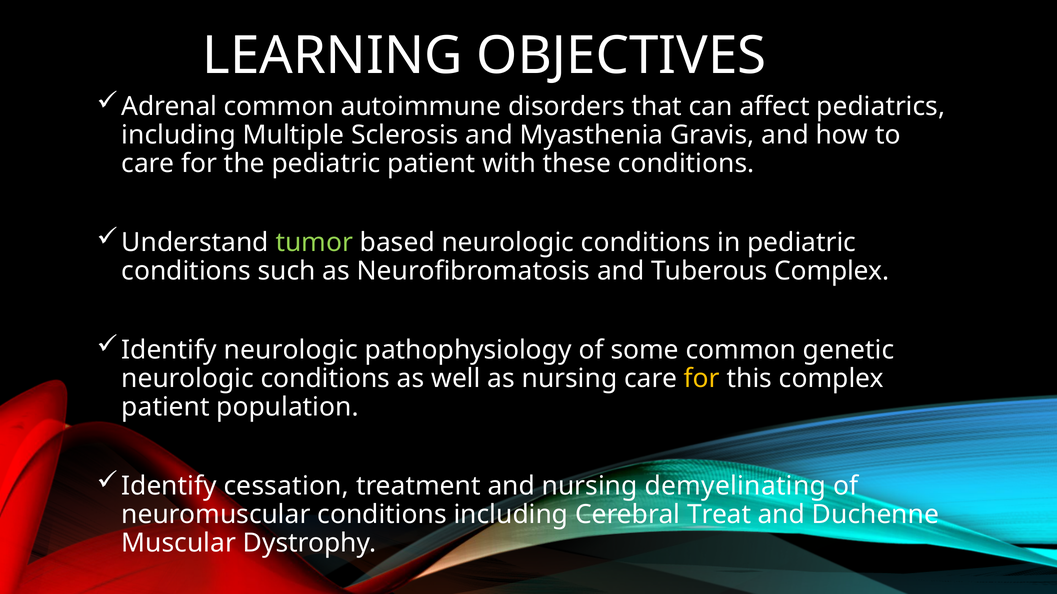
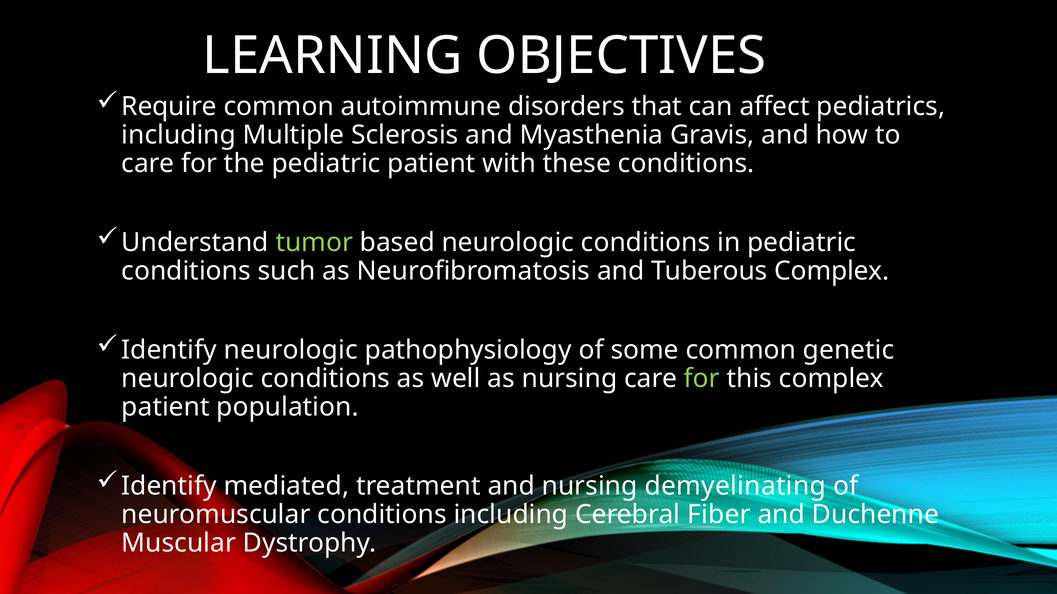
Adrenal: Adrenal -> Require (169, 107)
for colour: yellow -> light green (702, 379)
cessation: cessation -> mediated (286, 486)
Treat: Treat -> Fiber (719, 515)
